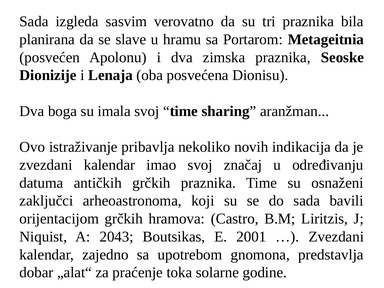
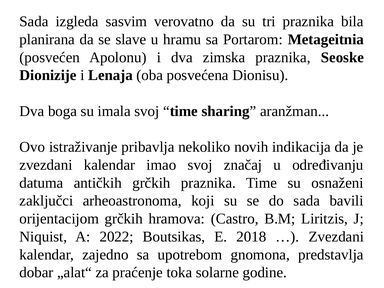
2043: 2043 -> 2022 (117, 237)
2001: 2001 -> 2018 (251, 237)
